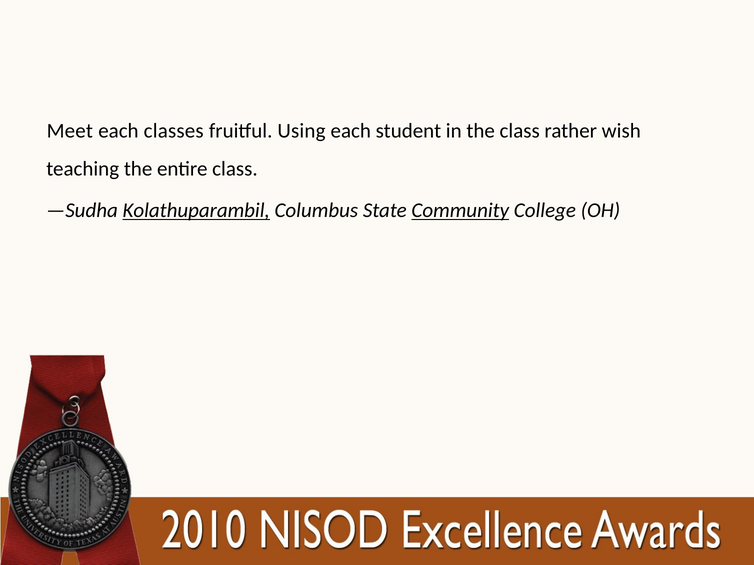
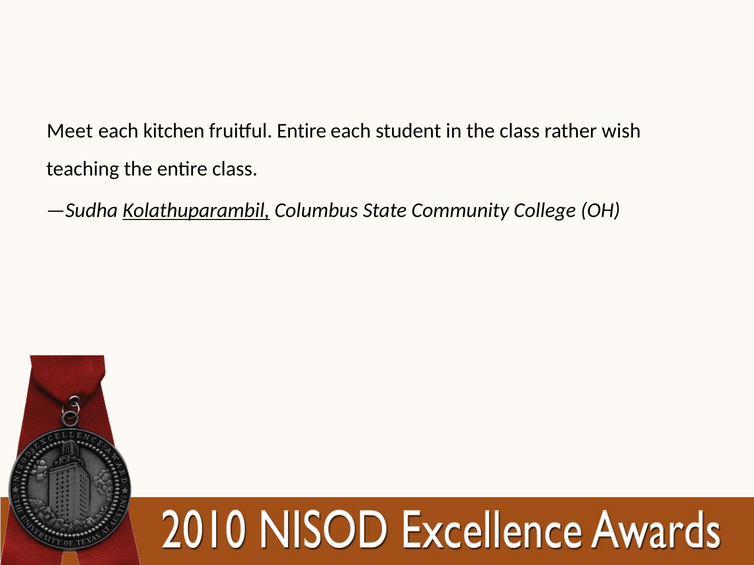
classes: classes -> kitchen (174, 131)
fruitful Using: Using -> Entire (302, 131)
Community underline: present -> none (460, 211)
